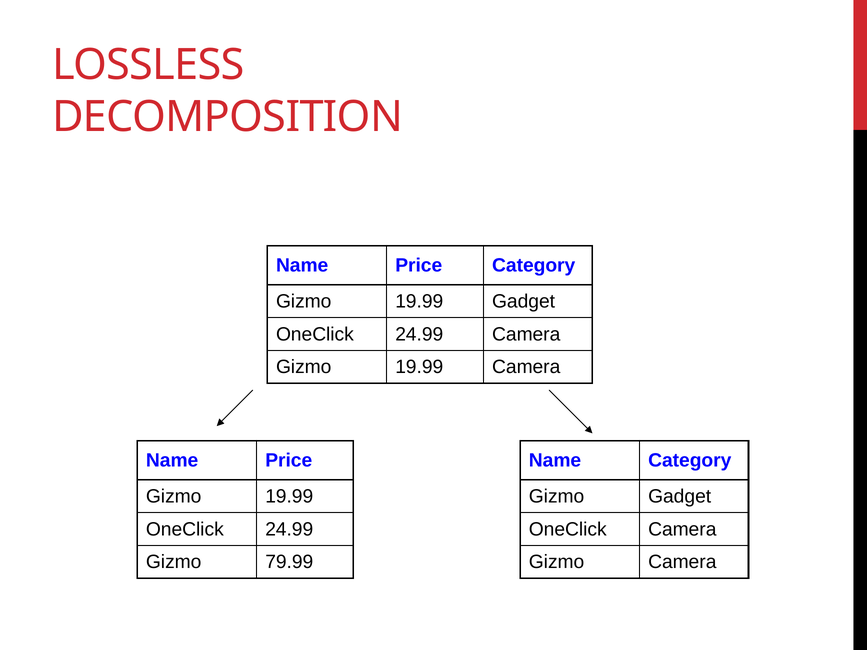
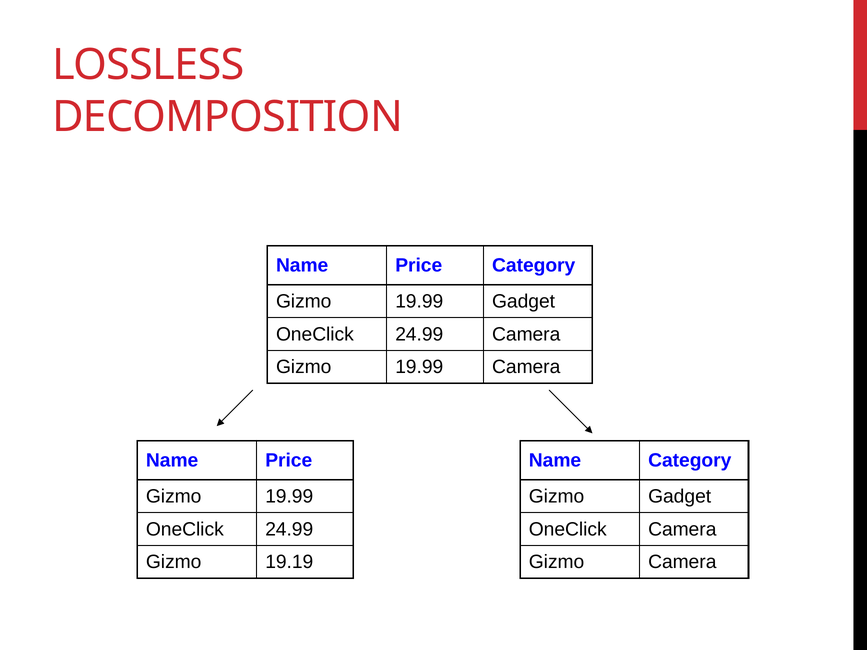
79.99: 79.99 -> 19.19 (289, 562)
